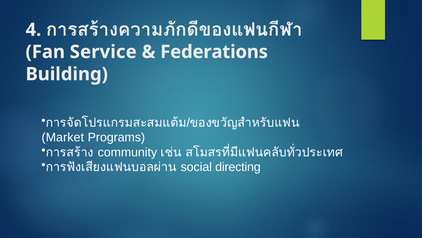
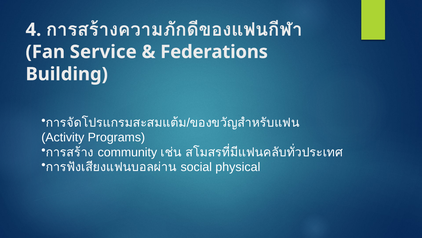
Market: Market -> Activity (63, 137)
directing: directing -> physical (238, 167)
